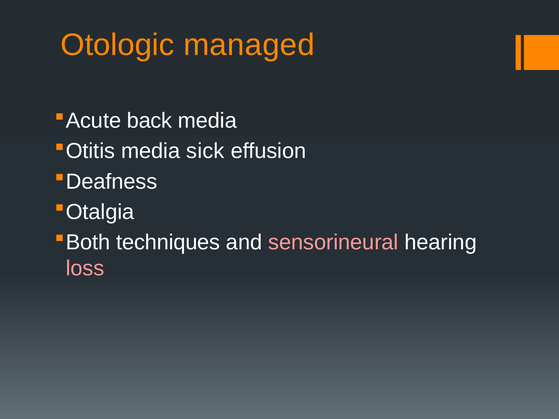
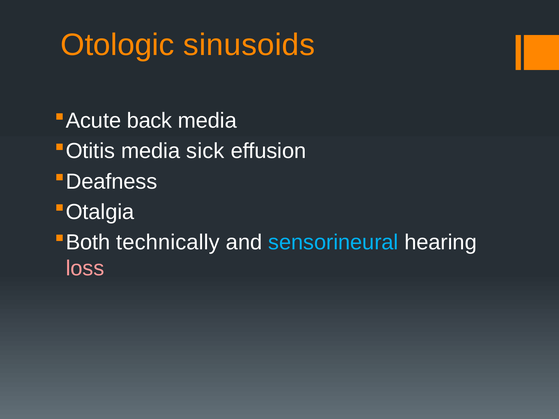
managed: managed -> sinusoids (249, 45)
techniques: techniques -> technically (168, 242)
sensorineural colour: pink -> light blue (333, 242)
